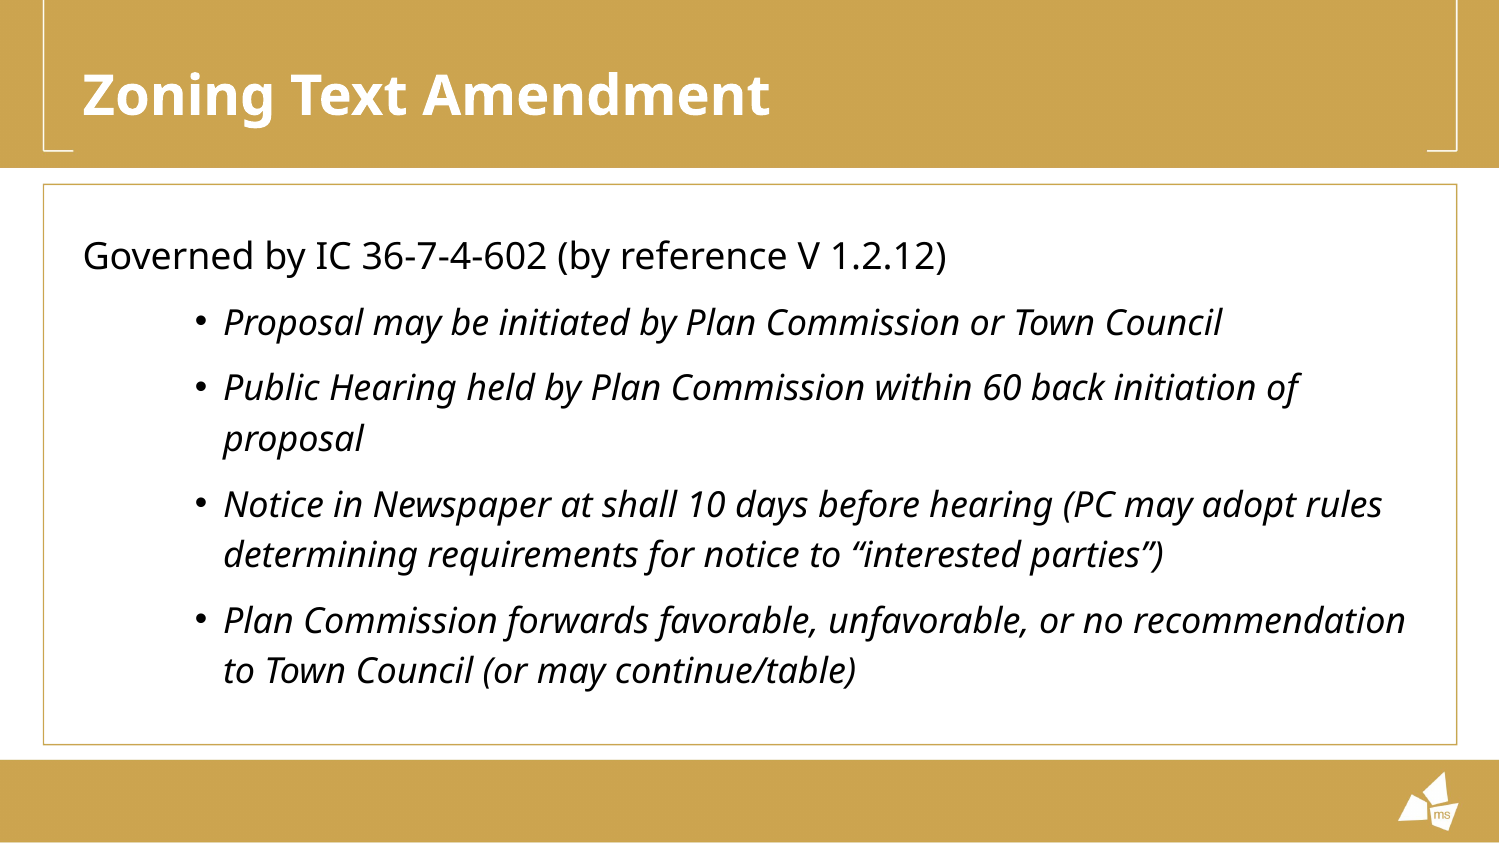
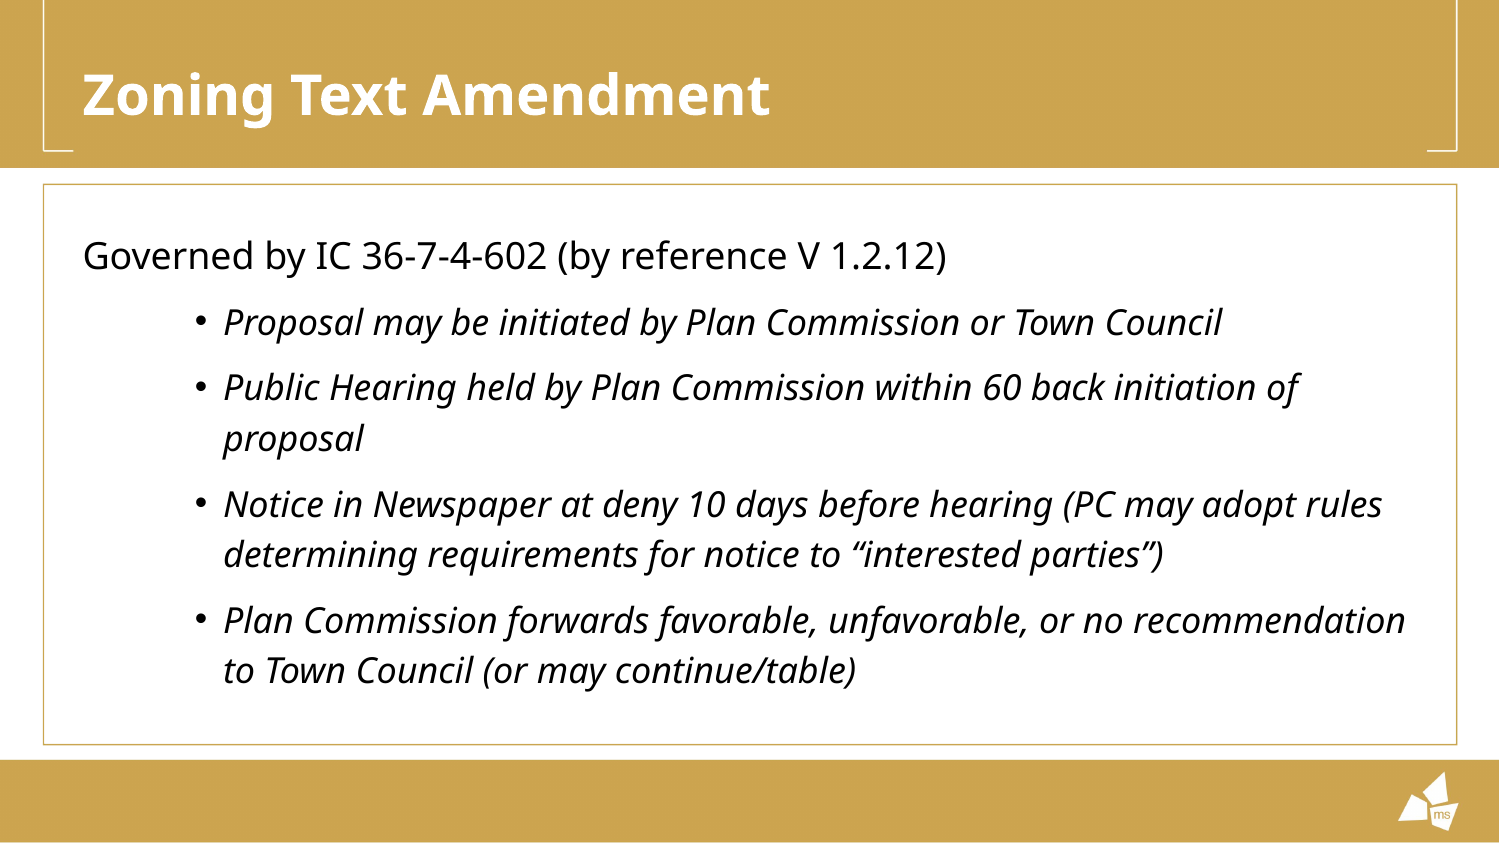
shall: shall -> deny (640, 505)
